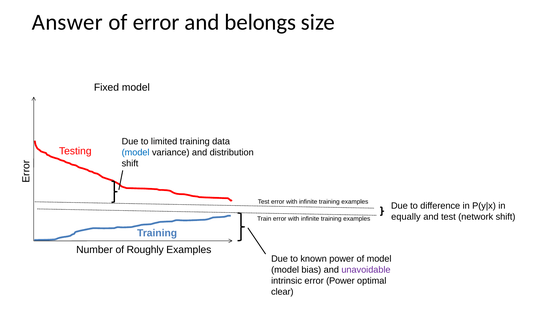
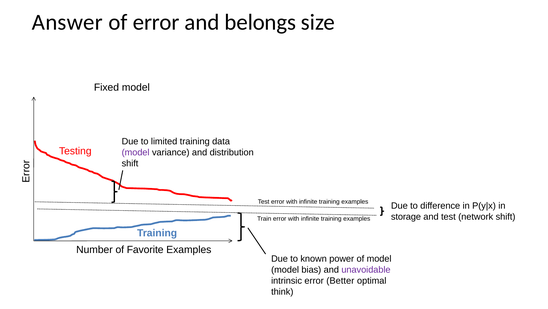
model colour: blue -> purple (136, 152)
equally: equally -> storage (406, 216)
Roughly: Roughly -> Favorite (145, 249)
error Power: Power -> Better (340, 280)
clear: clear -> think (282, 291)
